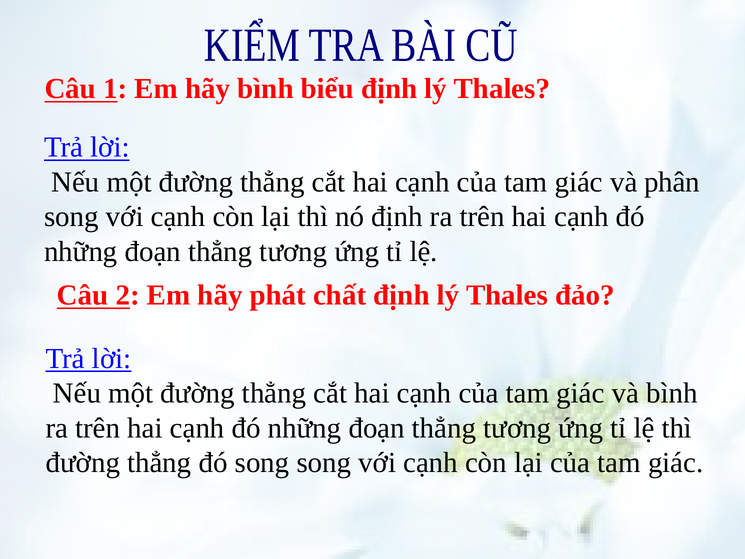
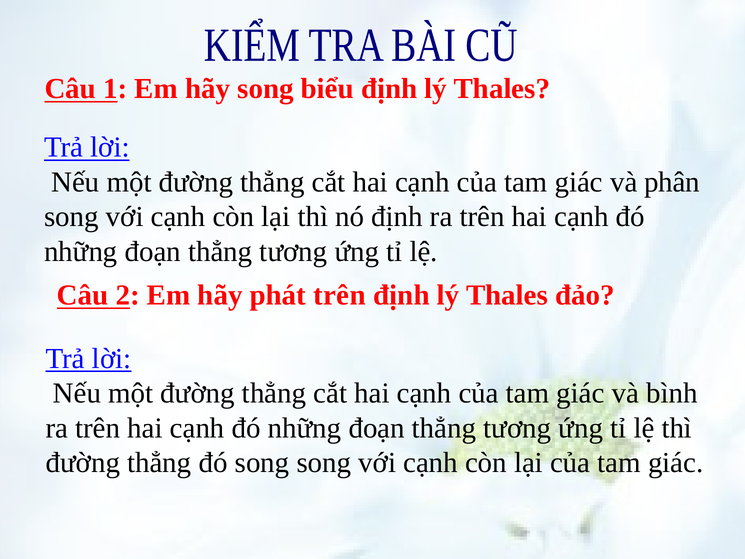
hãy bình: bình -> song (265, 89)
phát chất: chất -> trên (339, 295)
